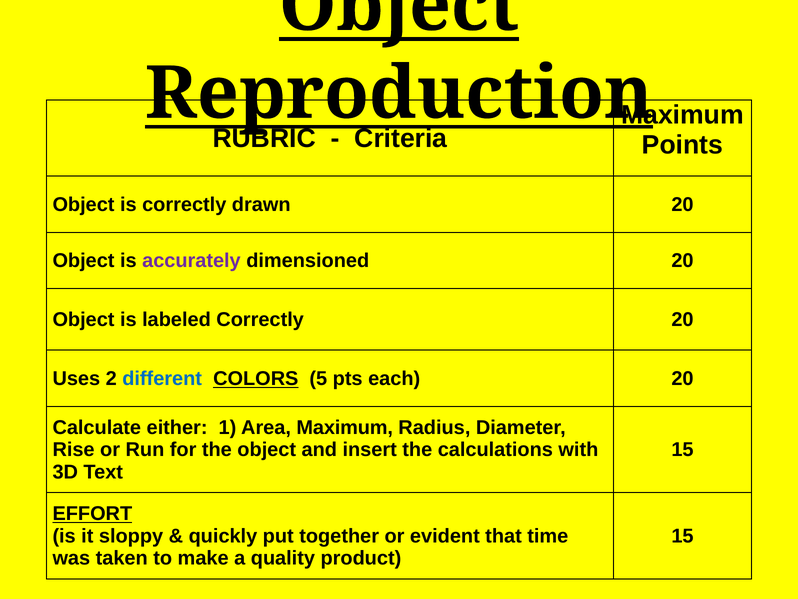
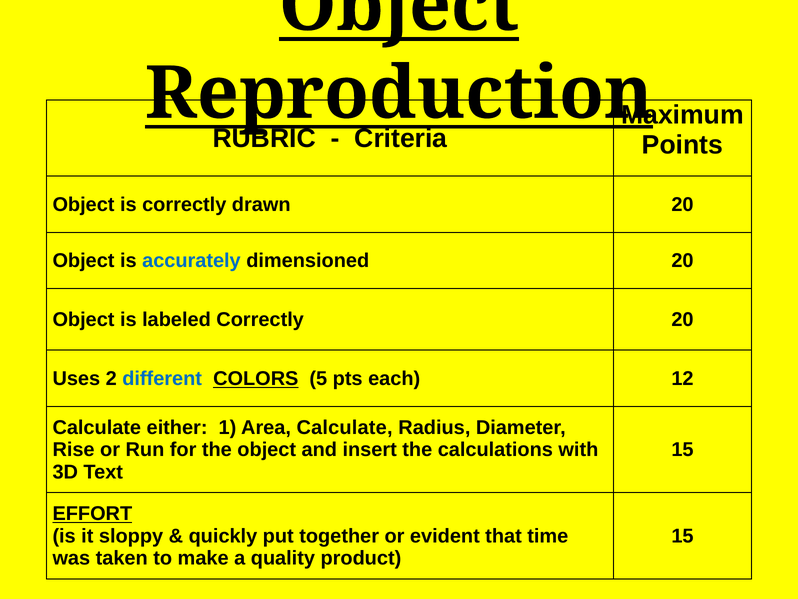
accurately colour: purple -> blue (191, 261)
each 20: 20 -> 12 (682, 378)
Area Maximum: Maximum -> Calculate (345, 427)
